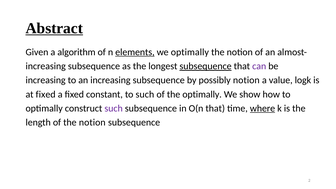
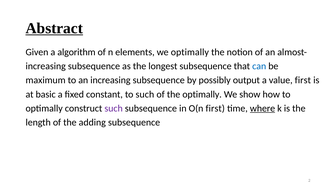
elements underline: present -> none (135, 52)
subsequence underline: present -> none (206, 66)
can colour: purple -> blue (259, 66)
increasing: increasing -> maximum (46, 80)
possibly notion: notion -> output (246, 80)
value logk: logk -> first (303, 80)
at fixed: fixed -> basic (46, 94)
O(n that: that -> first (215, 108)
of the notion: notion -> adding (92, 122)
